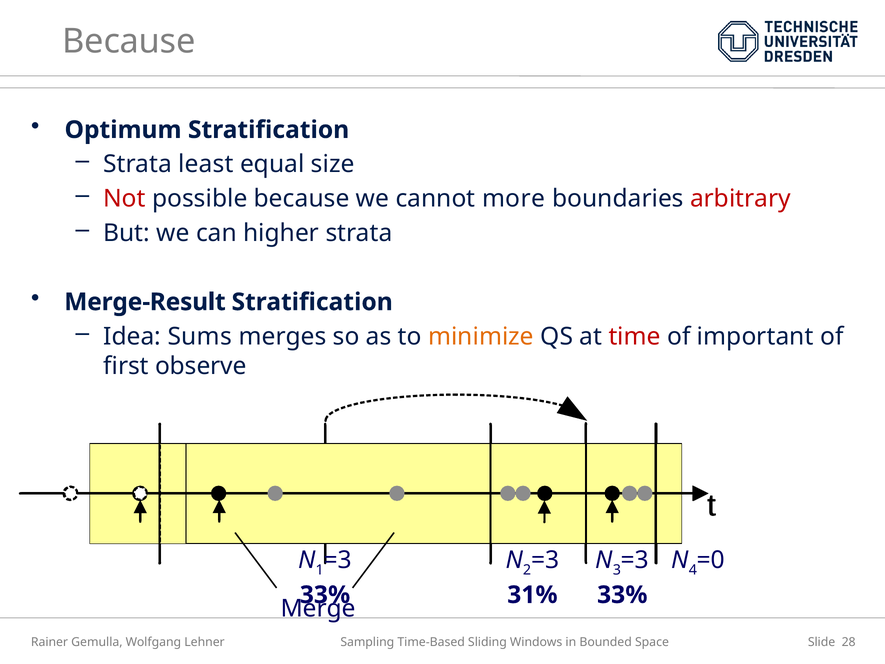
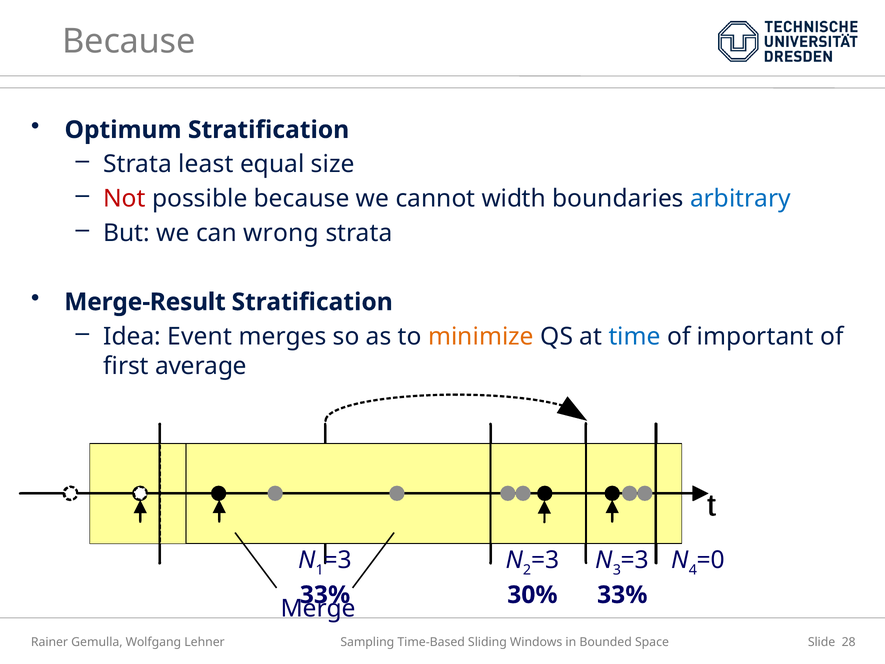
more: more -> width (514, 199)
arbitrary colour: red -> blue (740, 199)
higher: higher -> wrong (281, 233)
Sums: Sums -> Event (200, 336)
time colour: red -> blue (635, 336)
observe: observe -> average (201, 366)
31%: 31% -> 30% (532, 595)
